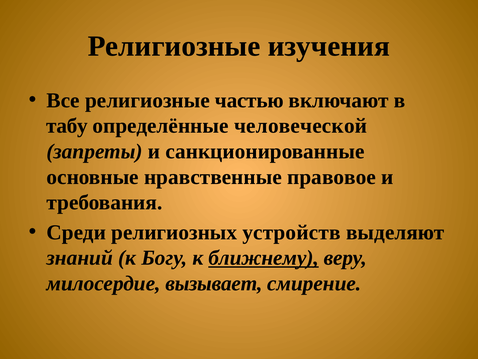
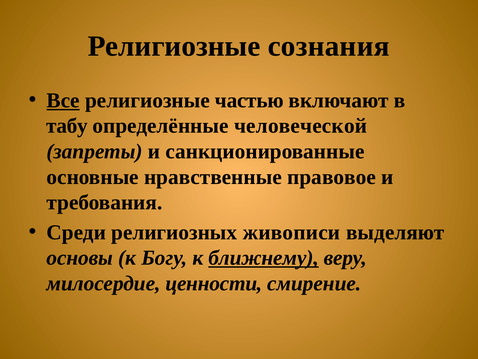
изучения: изучения -> сознания (329, 46)
Все underline: none -> present (63, 100)
устройств: устройств -> живописи (292, 232)
знаний: знаний -> основы (80, 258)
вызывает: вызывает -> ценности (214, 283)
